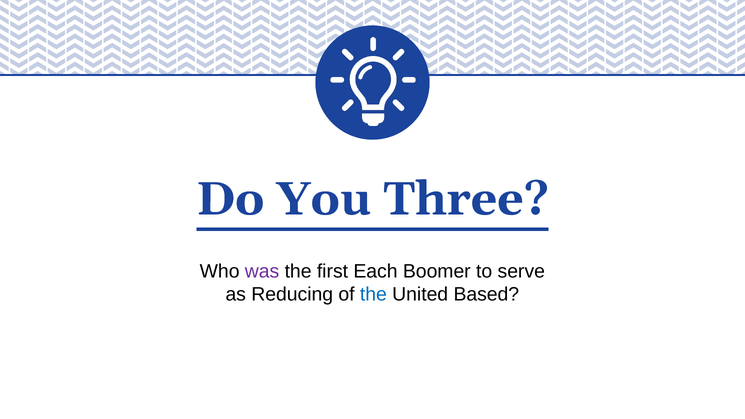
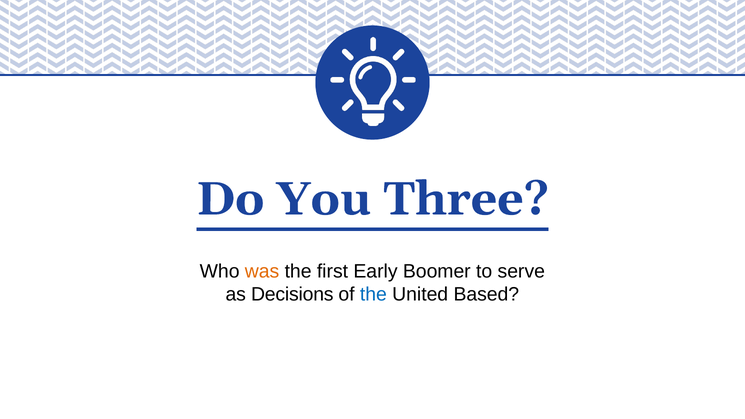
was colour: purple -> orange (262, 271)
Each: Each -> Early (376, 271)
Reducing: Reducing -> Decisions (292, 295)
